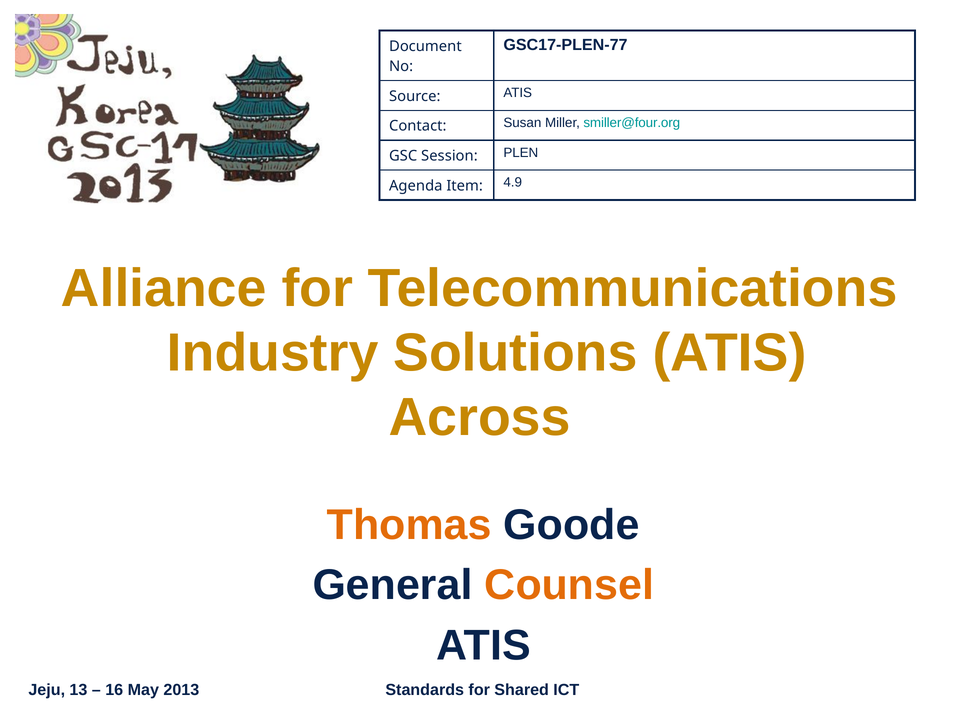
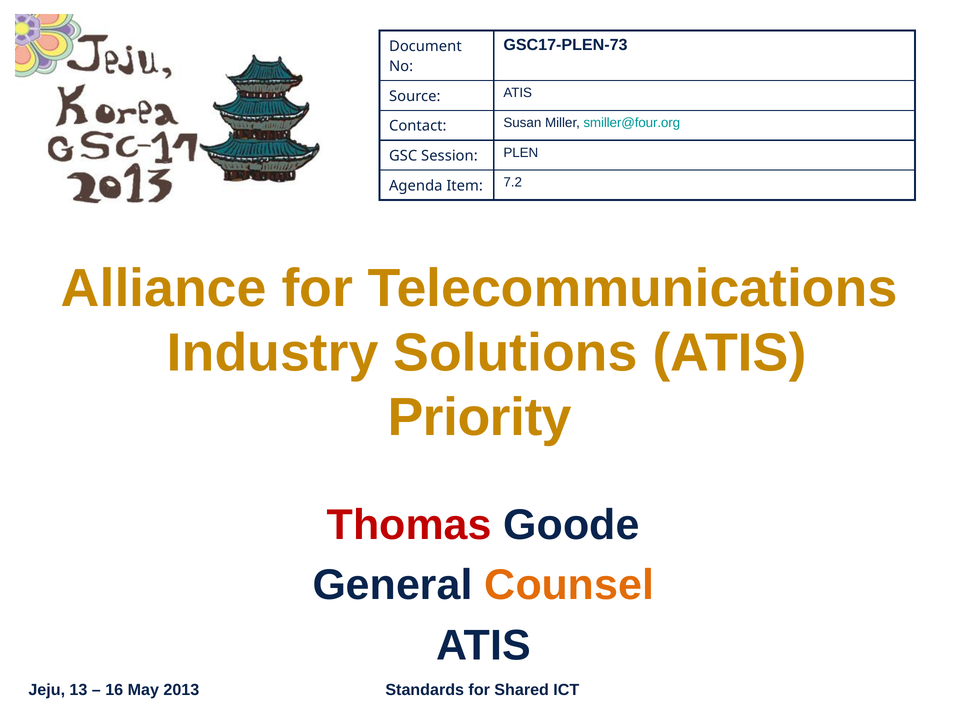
GSC17-PLEN-77: GSC17-PLEN-77 -> GSC17-PLEN-73 (565, 45)
4.9: 4.9 -> 7.2 (513, 183)
Across: Across -> Priority (480, 418)
Thomas colour: orange -> red (409, 525)
